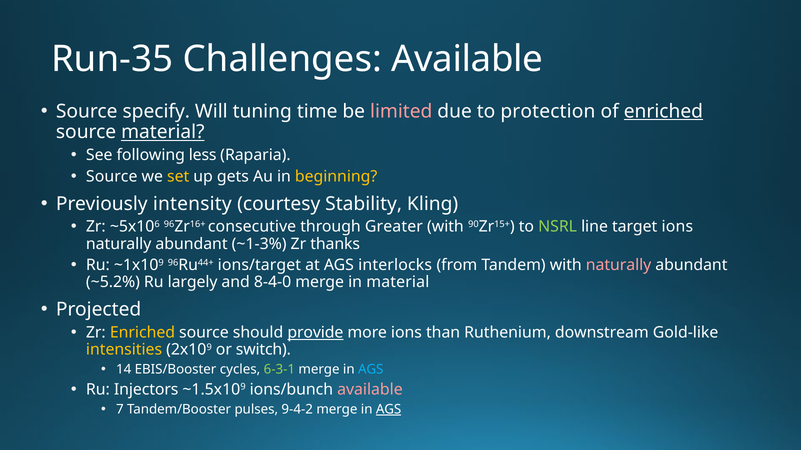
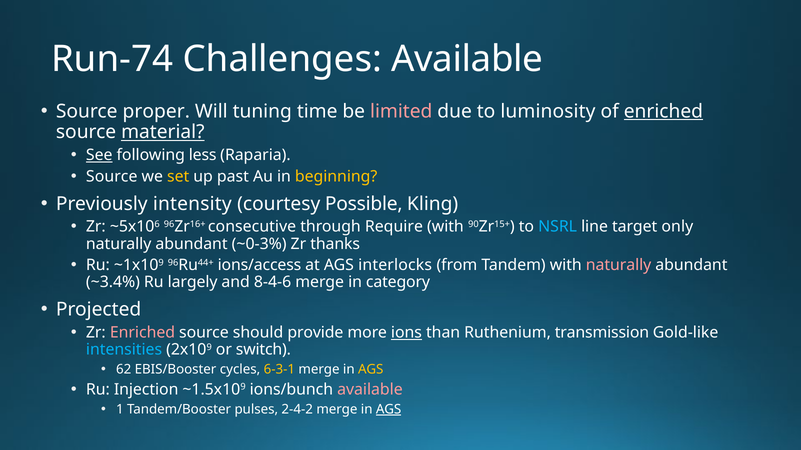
Run-35: Run-35 -> Run-74 (112, 59)
specify: specify -> proper (156, 112)
protection: protection -> luminosity (548, 112)
See underline: none -> present (99, 155)
gets: gets -> past (233, 177)
Stability: Stability -> Possible (364, 204)
Greater: Greater -> Require (394, 227)
NSRL colour: light green -> light blue (558, 227)
target ions: ions -> only (677, 227)
~1-3%: ~1-3% -> ~0-3% (259, 244)
ions/target: ions/target -> ions/access (259, 265)
~5.2%: ~5.2% -> ~3.4% (113, 283)
8-4-0: 8-4-0 -> 8-4-6 (273, 283)
in material: material -> category (398, 283)
Enriched colour: yellow -> pink (142, 333)
provide underline: present -> none (315, 333)
ions underline: none -> present (406, 333)
downstream: downstream -> transmission (602, 333)
intensities colour: yellow -> light blue (124, 350)
14: 14 -> 62 (124, 370)
6-3-1 colour: light green -> yellow (279, 370)
AGS colour: light blue -> yellow (371, 370)
Injectors: Injectors -> Injection (146, 390)
7: 7 -> 1 (120, 410)
9-4-2: 9-4-2 -> 2-4-2 (297, 410)
